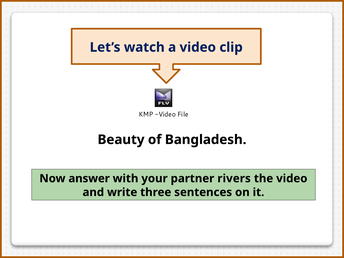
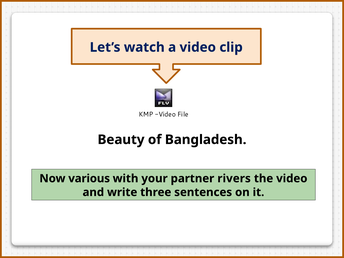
answer: answer -> various (89, 178)
